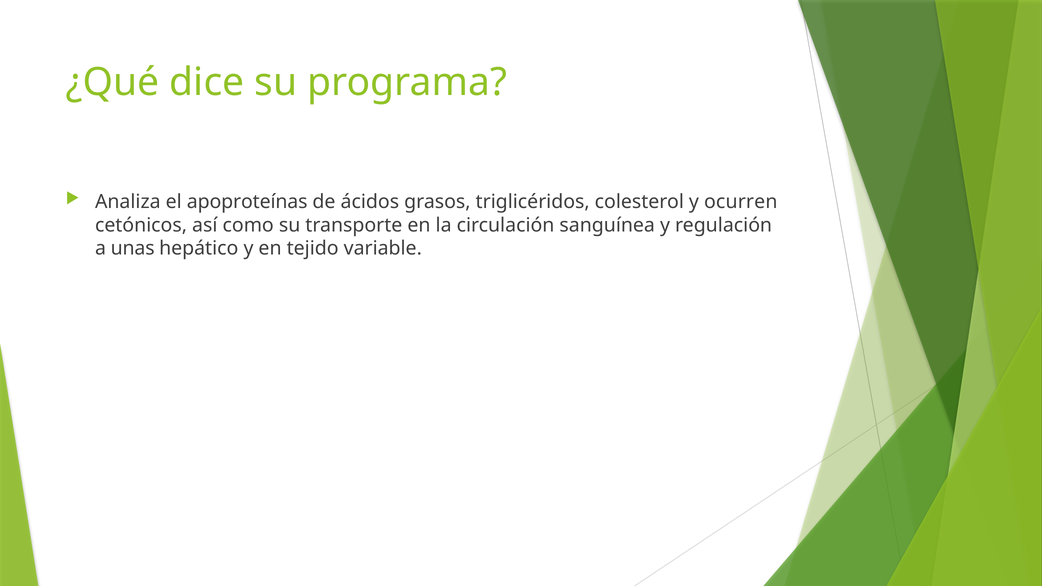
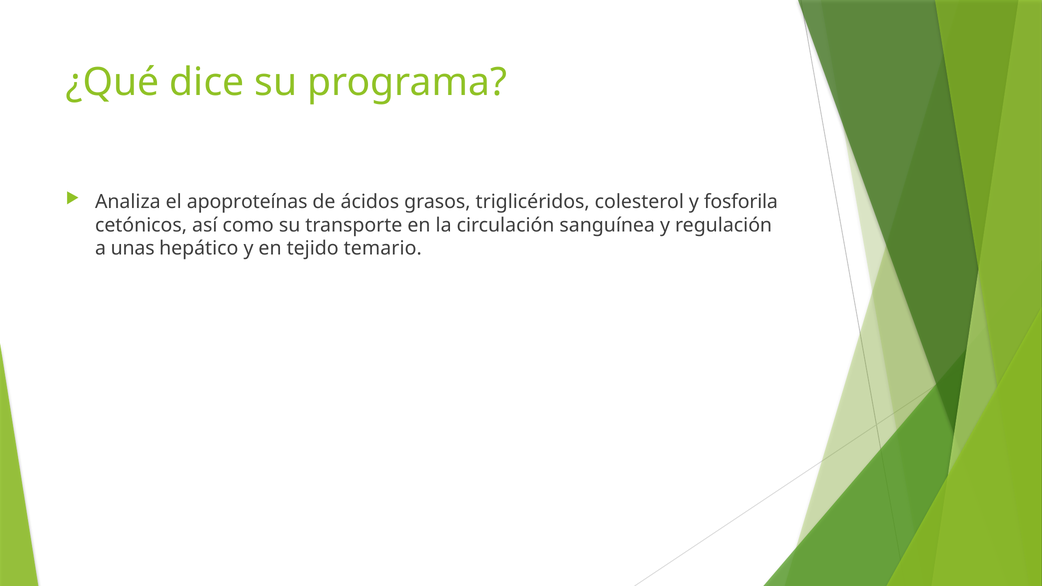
ocurren: ocurren -> fosforila (741, 202)
variable: variable -> temario (383, 249)
